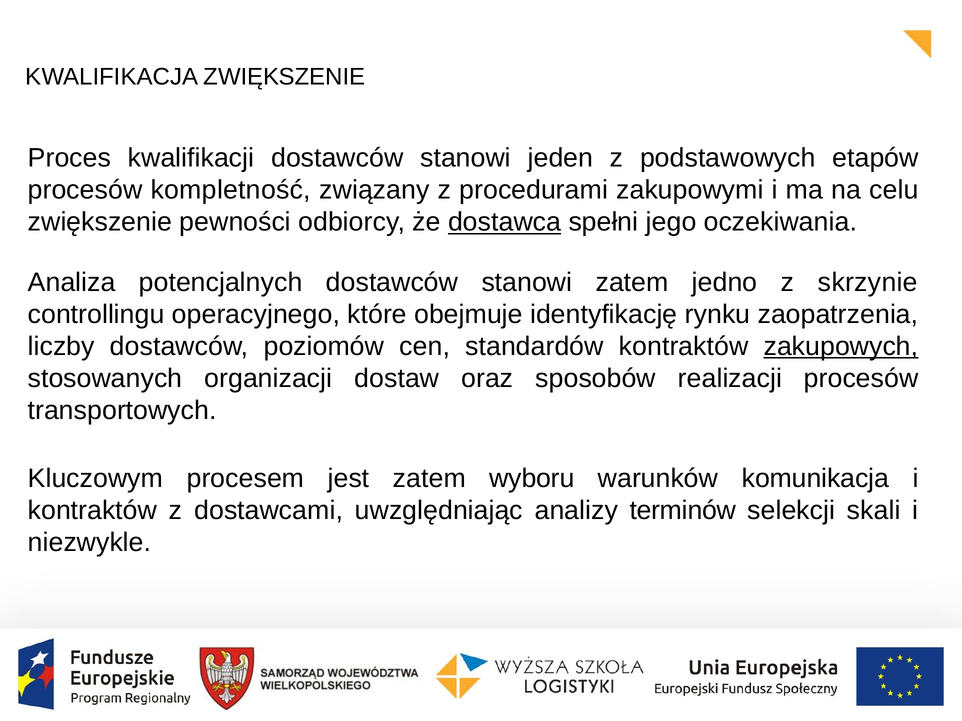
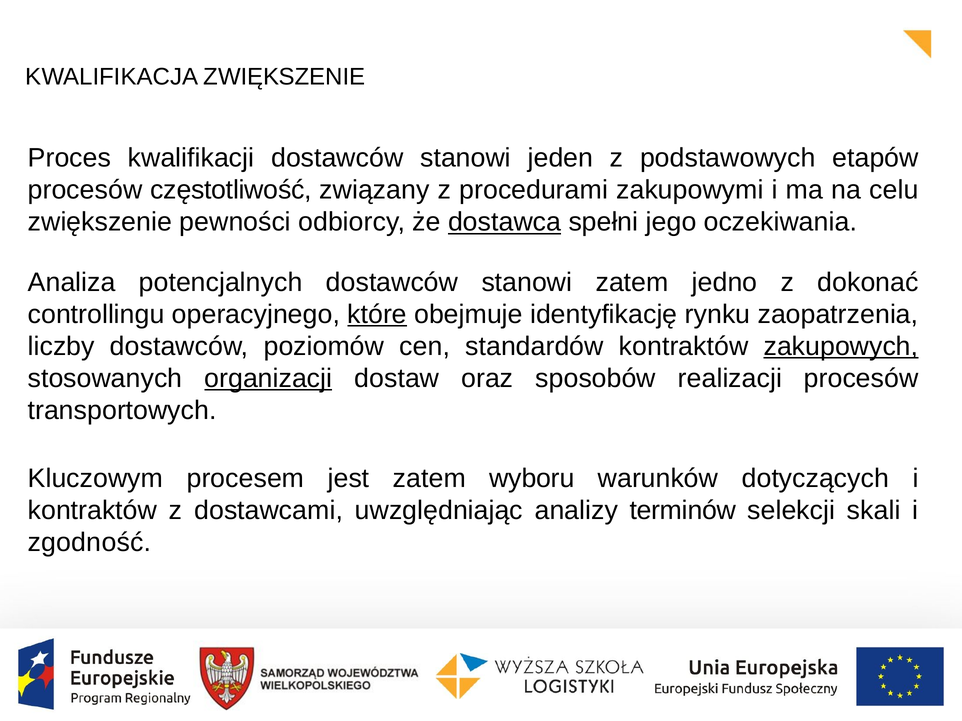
kompletność: kompletność -> częstotliwość (231, 190)
skrzynie: skrzynie -> dokonać (868, 282)
które underline: none -> present (377, 314)
organizacji underline: none -> present (268, 379)
komunikacja: komunikacja -> dotyczących (815, 479)
niezwykle: niezwykle -> zgodność (89, 543)
